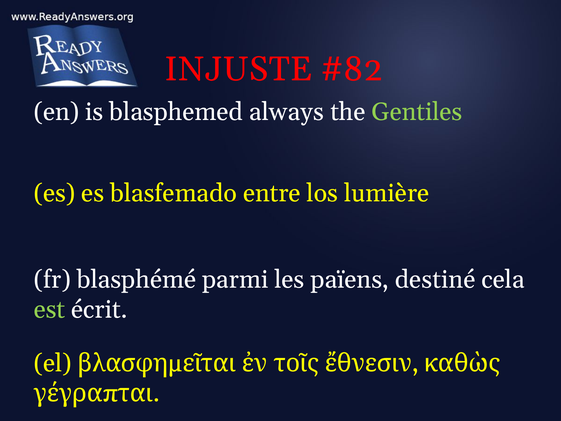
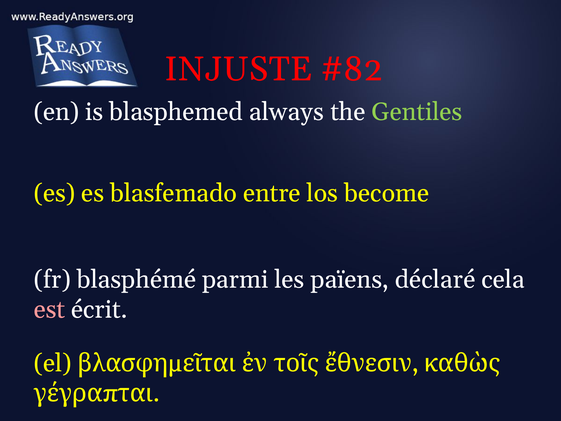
lumière: lumière -> become (387, 193)
destiné: destiné -> déclaré (435, 280)
est colour: light green -> pink (49, 309)
